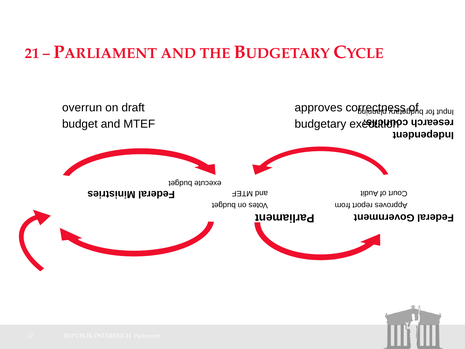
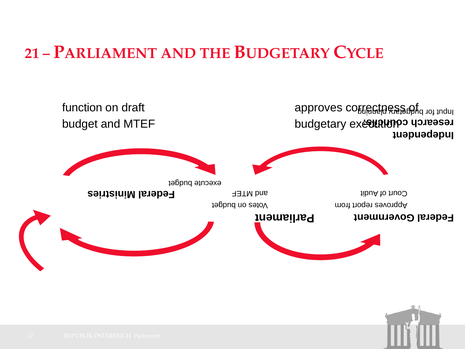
overrun: overrun -> function (82, 108)
